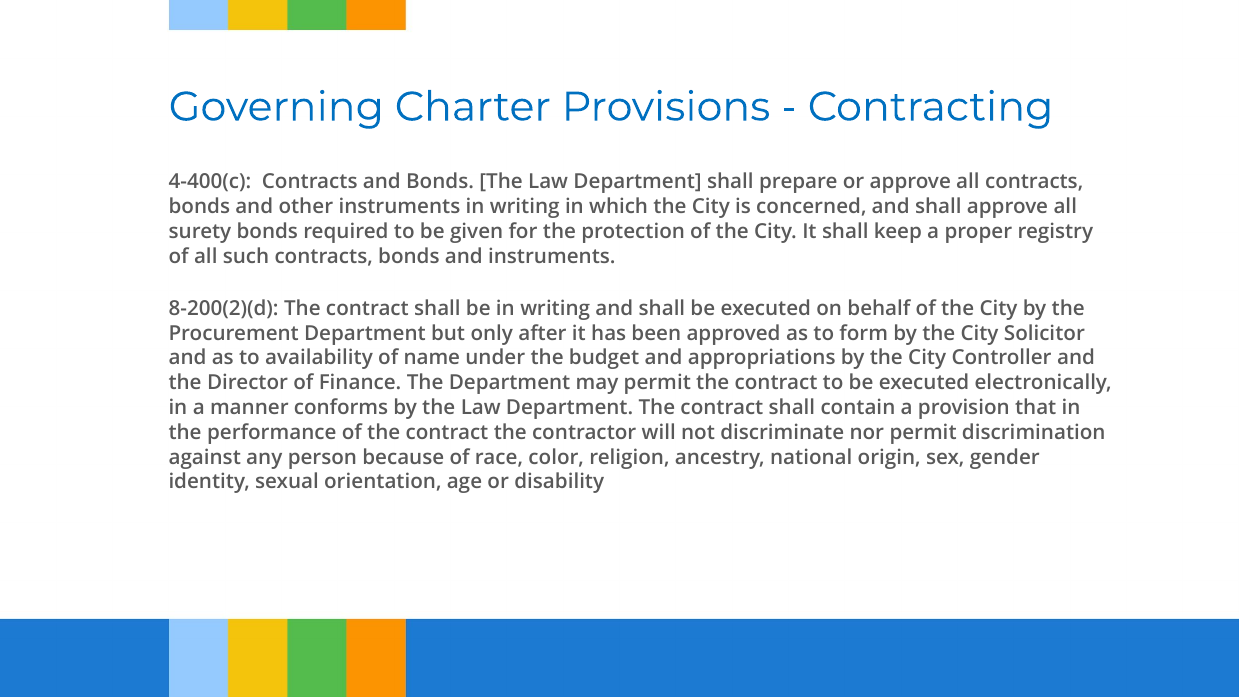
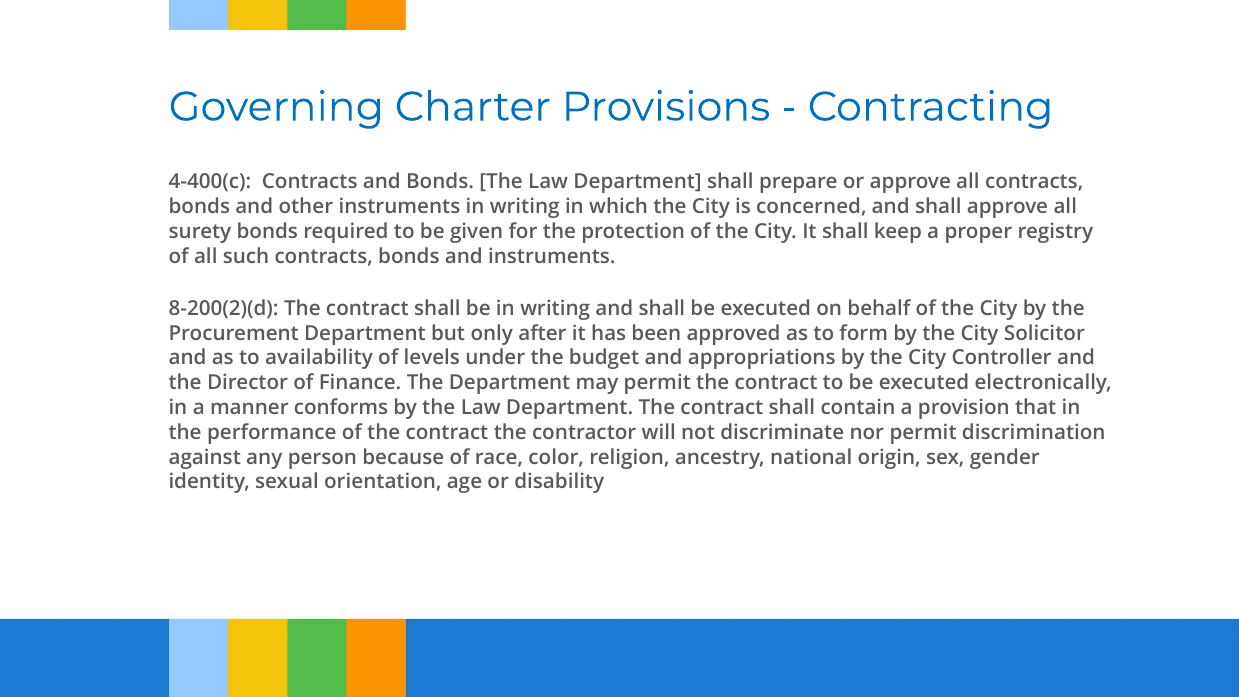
name: name -> levels (432, 358)
